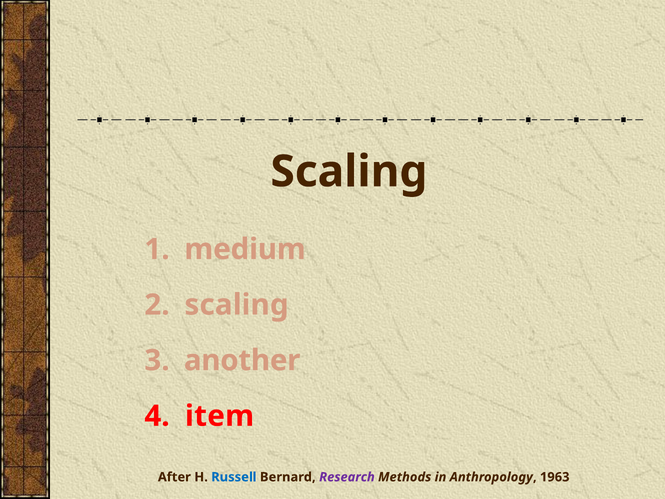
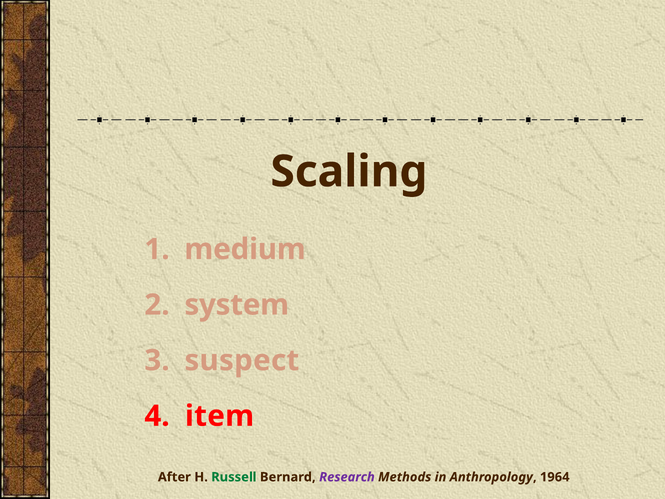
scaling: scaling -> system (237, 305)
another: another -> suspect (242, 360)
Russell colour: blue -> green (234, 477)
1963: 1963 -> 1964 (555, 477)
